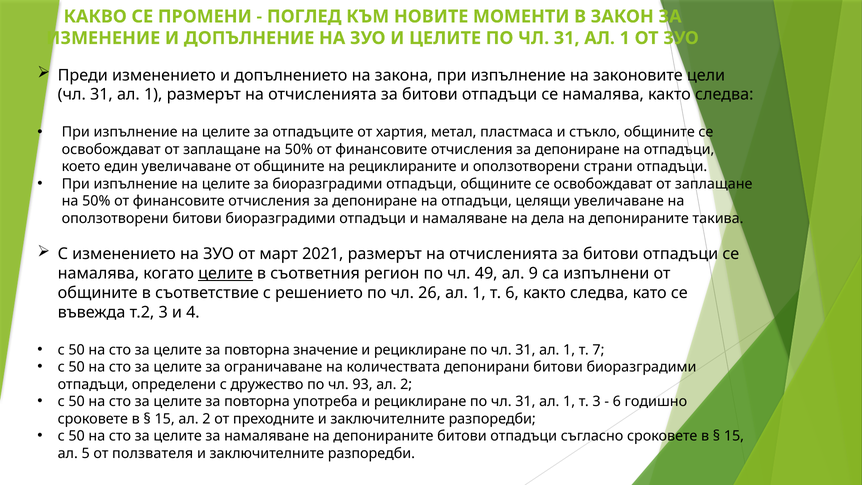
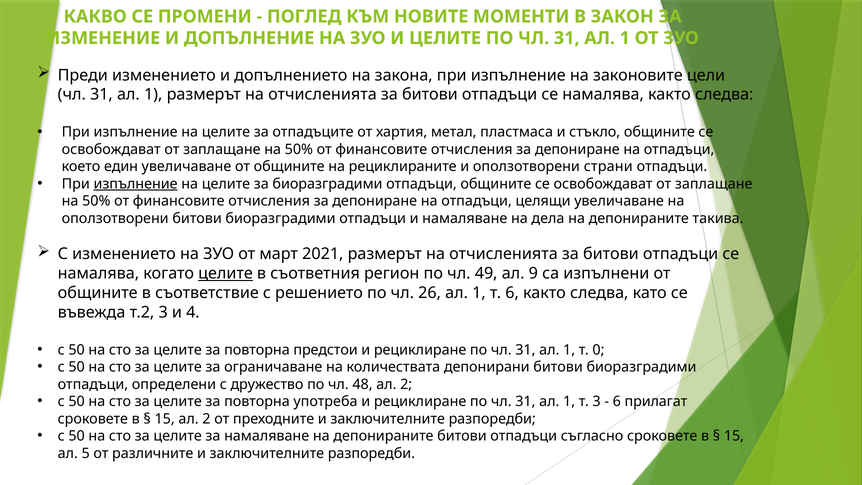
изпълнение underline: none -> present (136, 184)
значение: значение -> предстои (326, 350)
7: 7 -> 0 (598, 350)
93: 93 -> 48 (363, 384)
годишно: годишно -> прилагат (656, 401)
ползвателя: ползвателя -> различните (153, 453)
